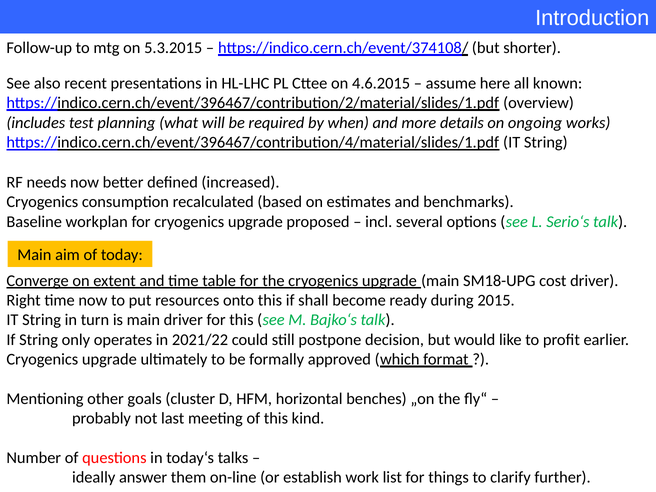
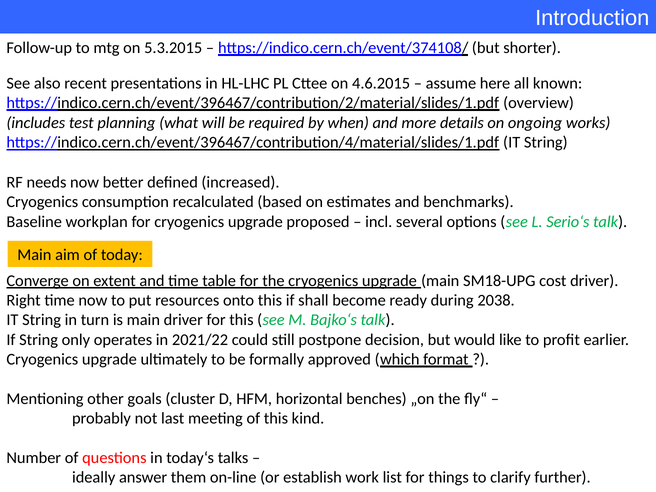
2015: 2015 -> 2038 (496, 300)
